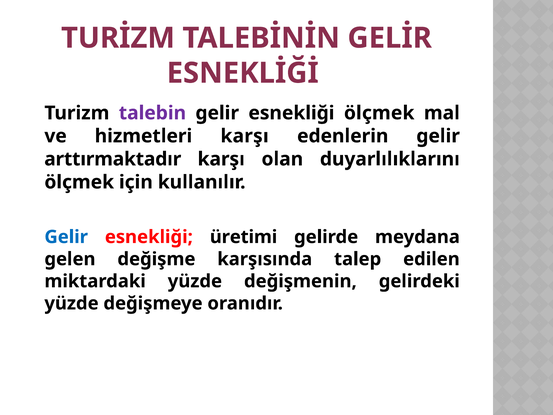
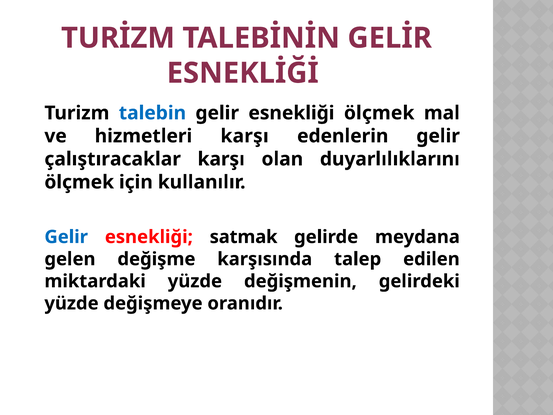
talebin colour: purple -> blue (152, 113)
arttırmaktadır: arttırmaktadır -> çalıştıracaklar (113, 159)
üretimi: üretimi -> satmak (244, 237)
